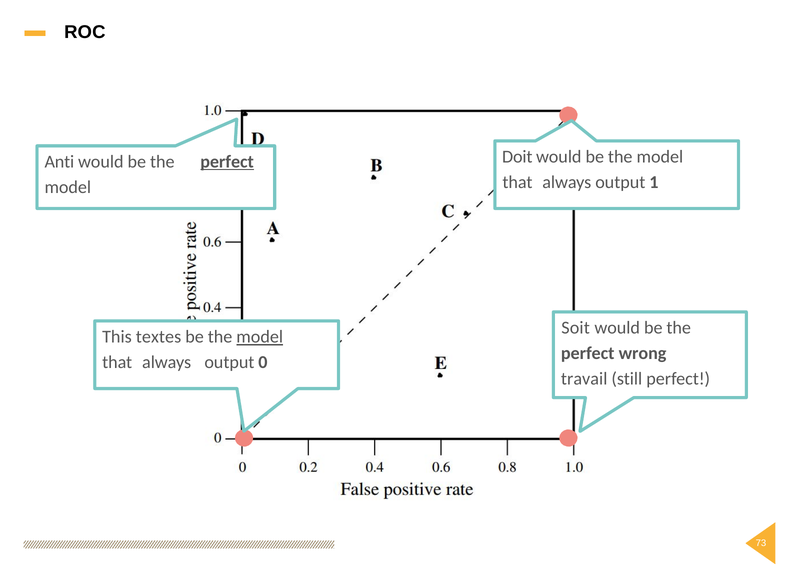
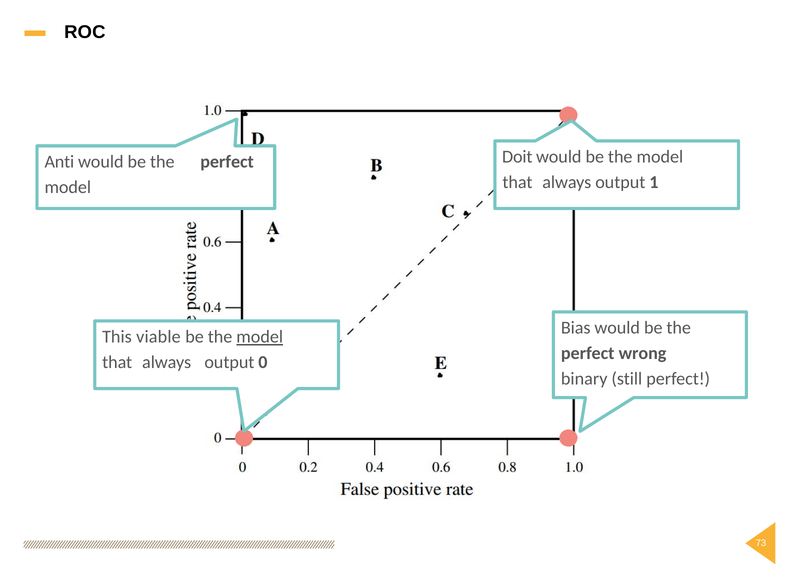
perfect underline: present -> none (227, 162)
Soit: Soit -> Bias (576, 328)
textes: textes -> viable (158, 337)
travail: travail -> binary (584, 379)
